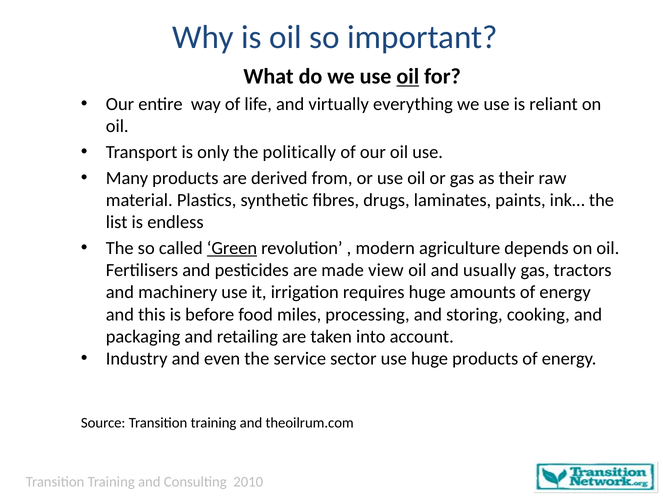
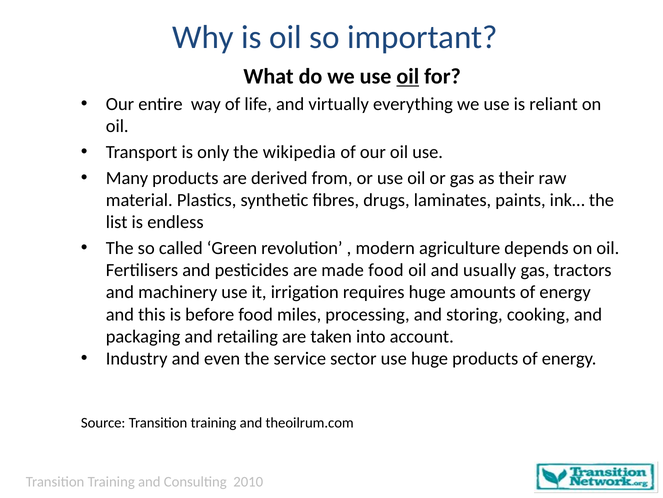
politically: politically -> wikipedia (299, 152)
Green underline: present -> none (232, 248)
made view: view -> food (386, 270)
